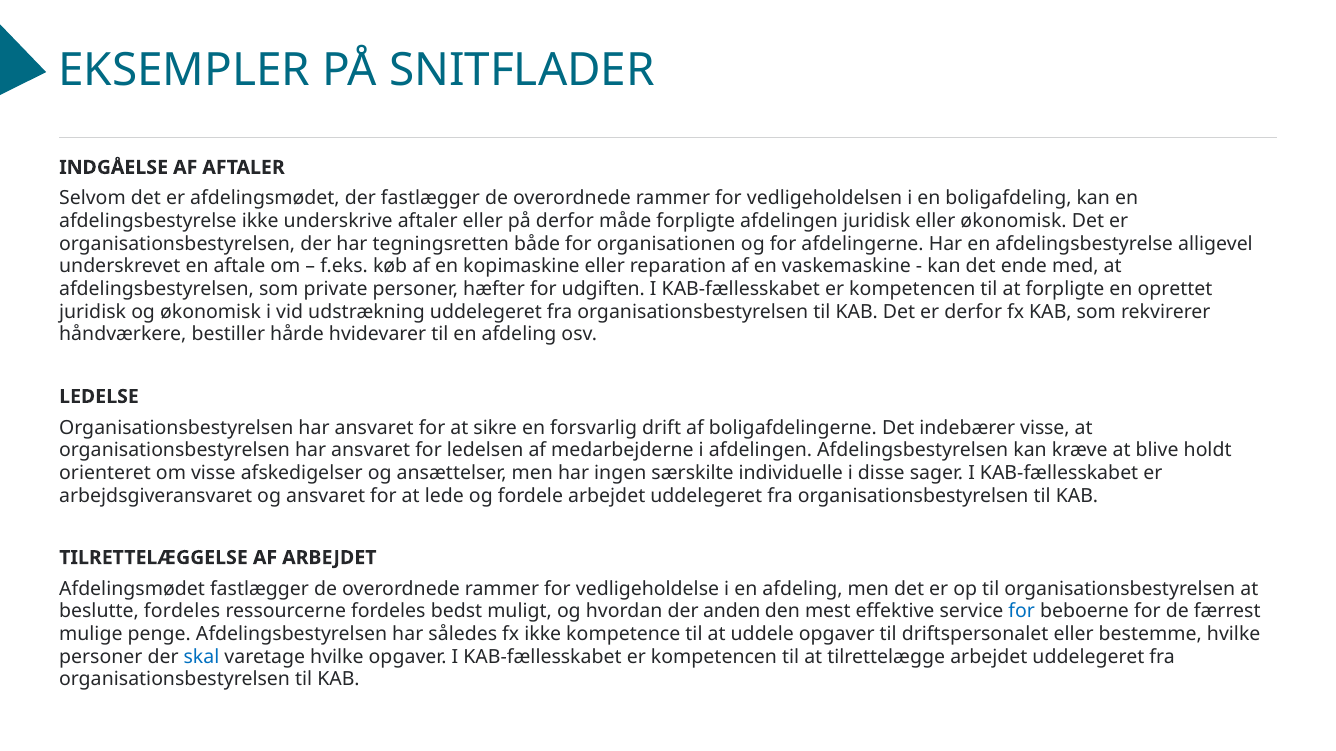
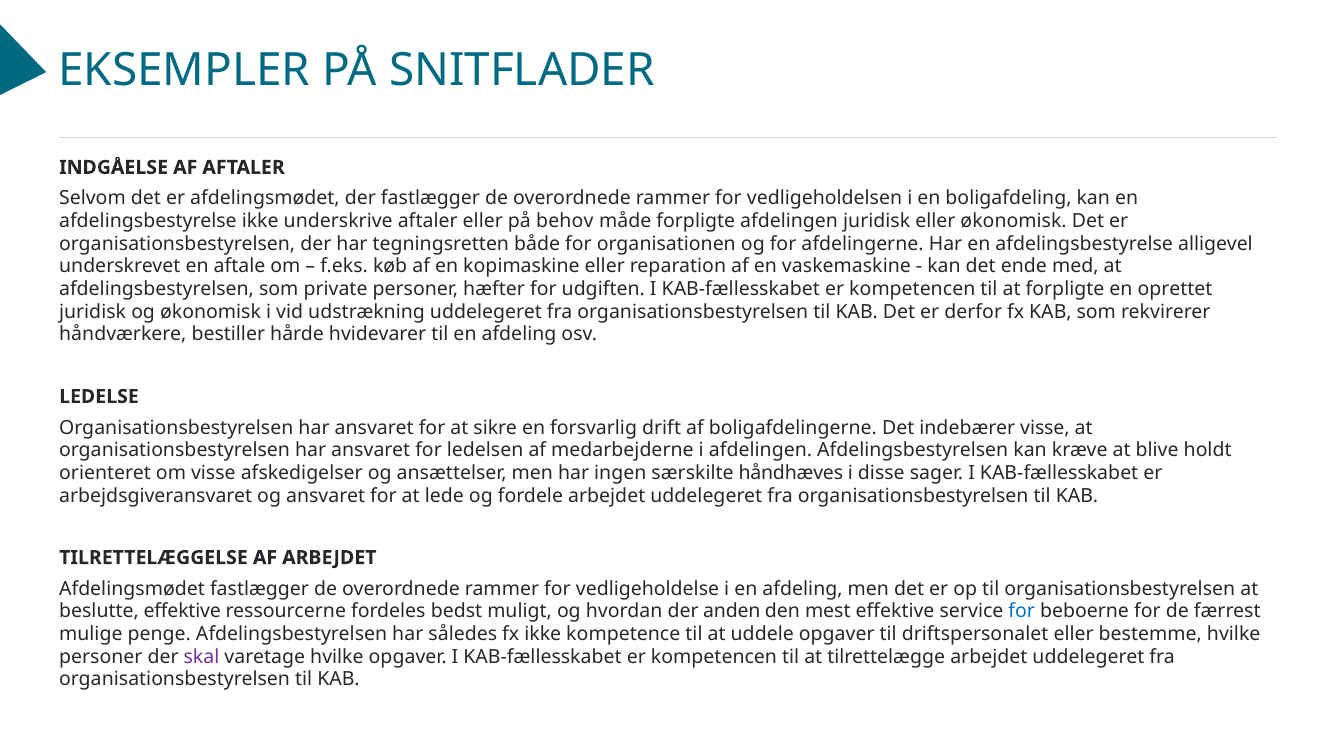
på derfor: derfor -> behov (565, 221)
individuelle: individuelle -> håndhæves (791, 473)
beslutte fordeles: fordeles -> effektive (182, 612)
skal colour: blue -> purple (201, 657)
